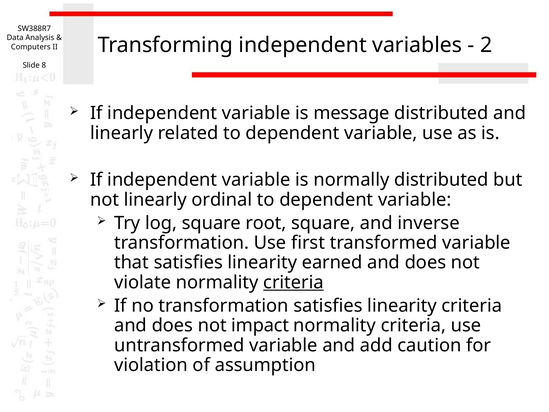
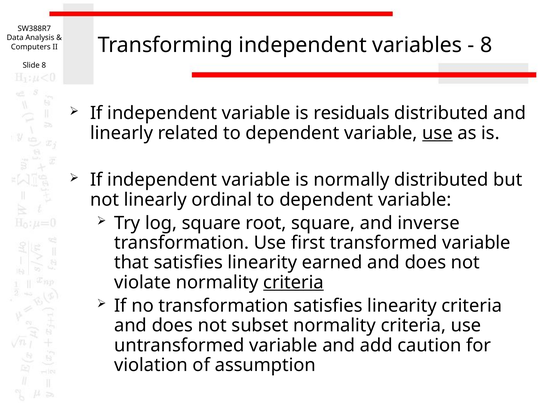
2: 2 -> 8 (486, 45)
message: message -> residuals (352, 113)
use underline: none -> present (438, 133)
impact: impact -> subset (260, 325)
